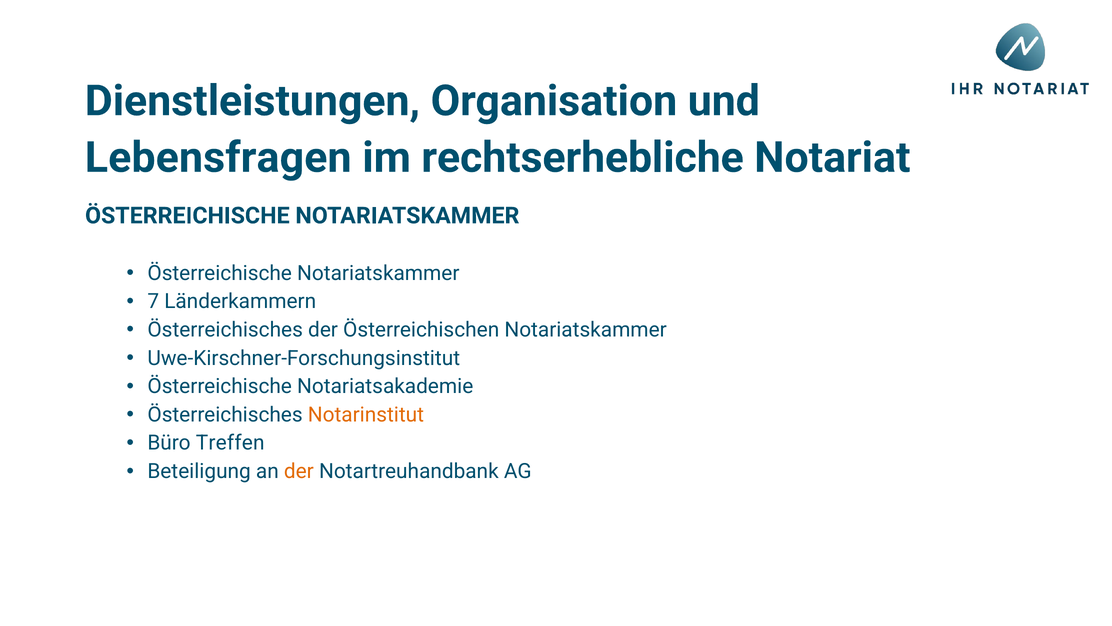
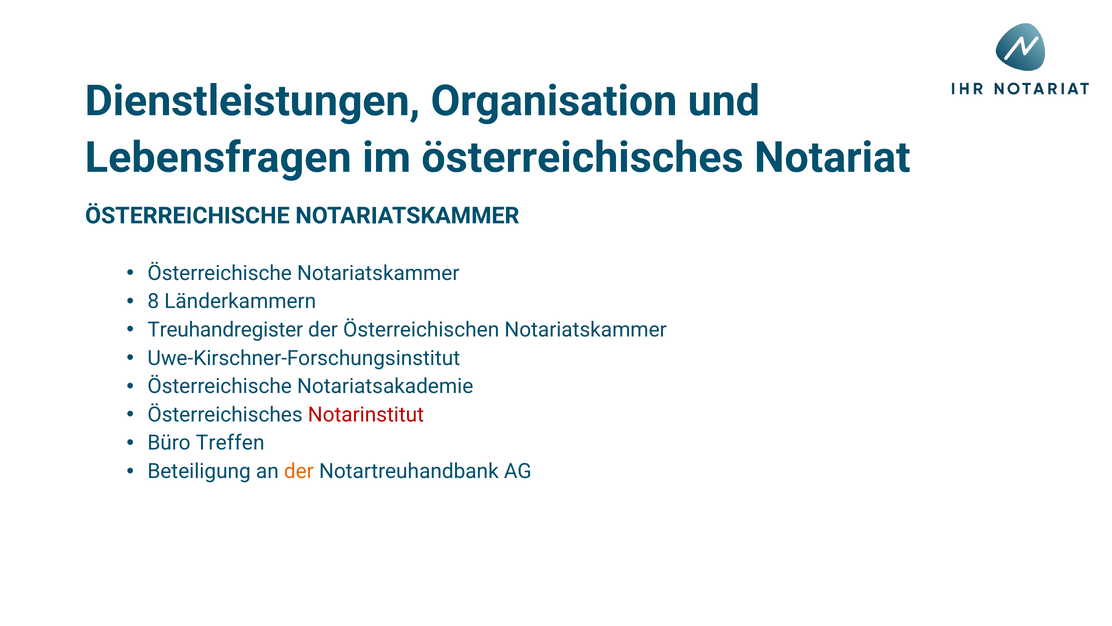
im rechtserhebliche: rechtserhebliche -> österreichisches (582, 158)
7: 7 -> 8 (153, 301)
Österreichisches: Österreichisches -> Treuhandregister (225, 330)
Notarinstitut colour: orange -> red (366, 414)
